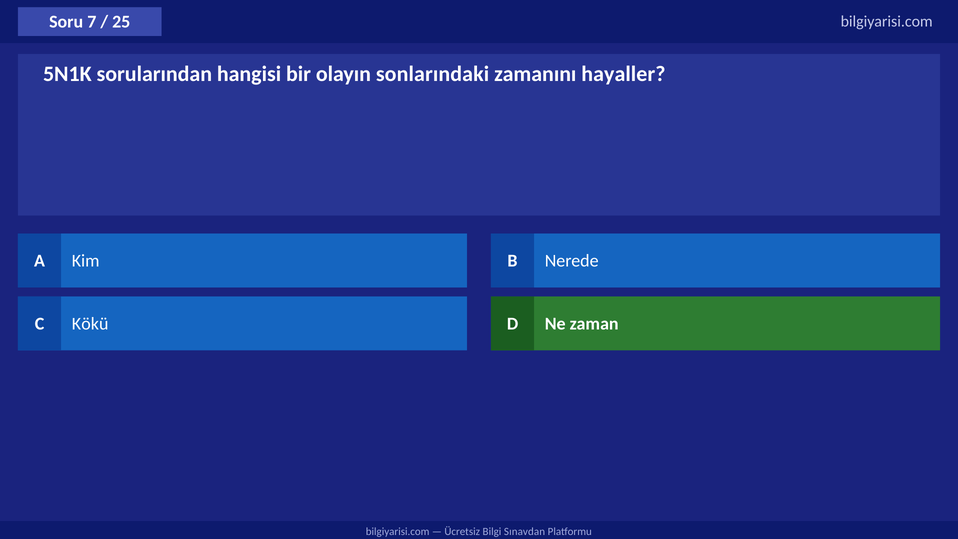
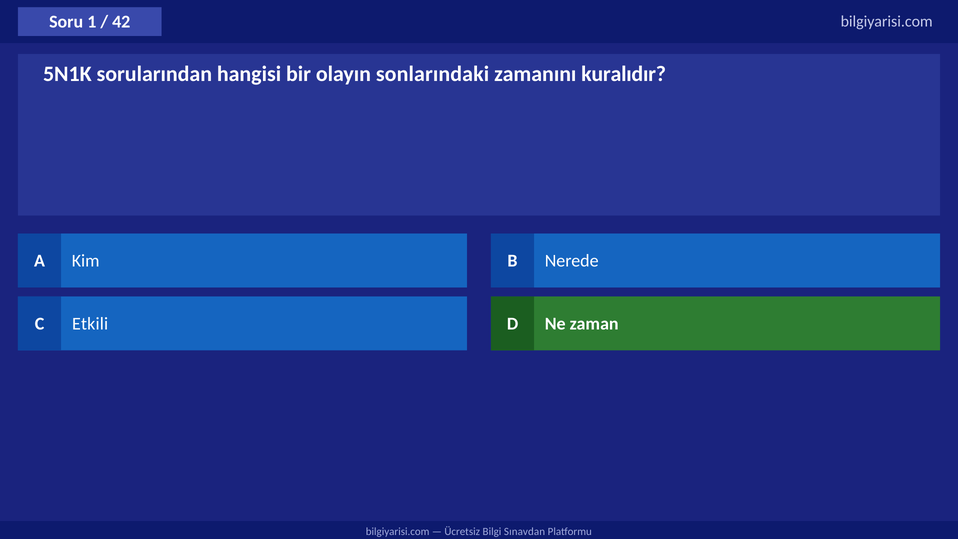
7: 7 -> 1 (92, 22)
25: 25 -> 42 (121, 22)
hayaller: hayaller -> kuralıdır (624, 74)
Kökü: Kökü -> Etkili (90, 324)
